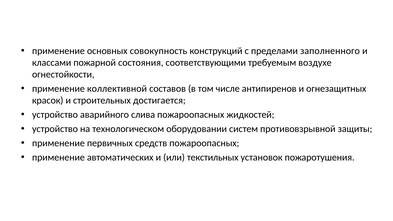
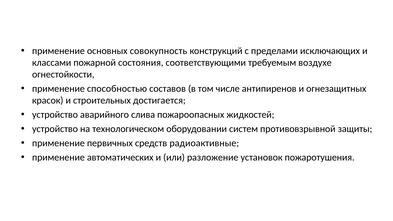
заполненного: заполненного -> исключающих (330, 51)
коллективной: коллективной -> способностью (117, 89)
средств пожароопасных: пожароопасных -> радиоактивные (204, 143)
текстильных: текстильных -> разложение (213, 157)
